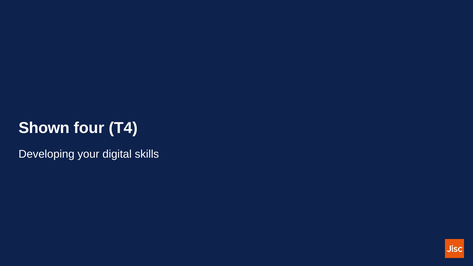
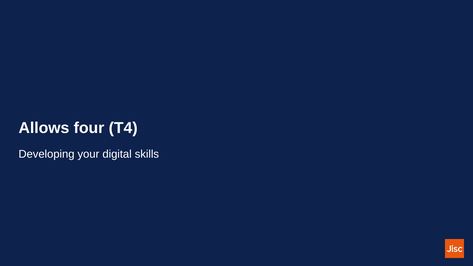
Shown: Shown -> Allows (44, 128)
